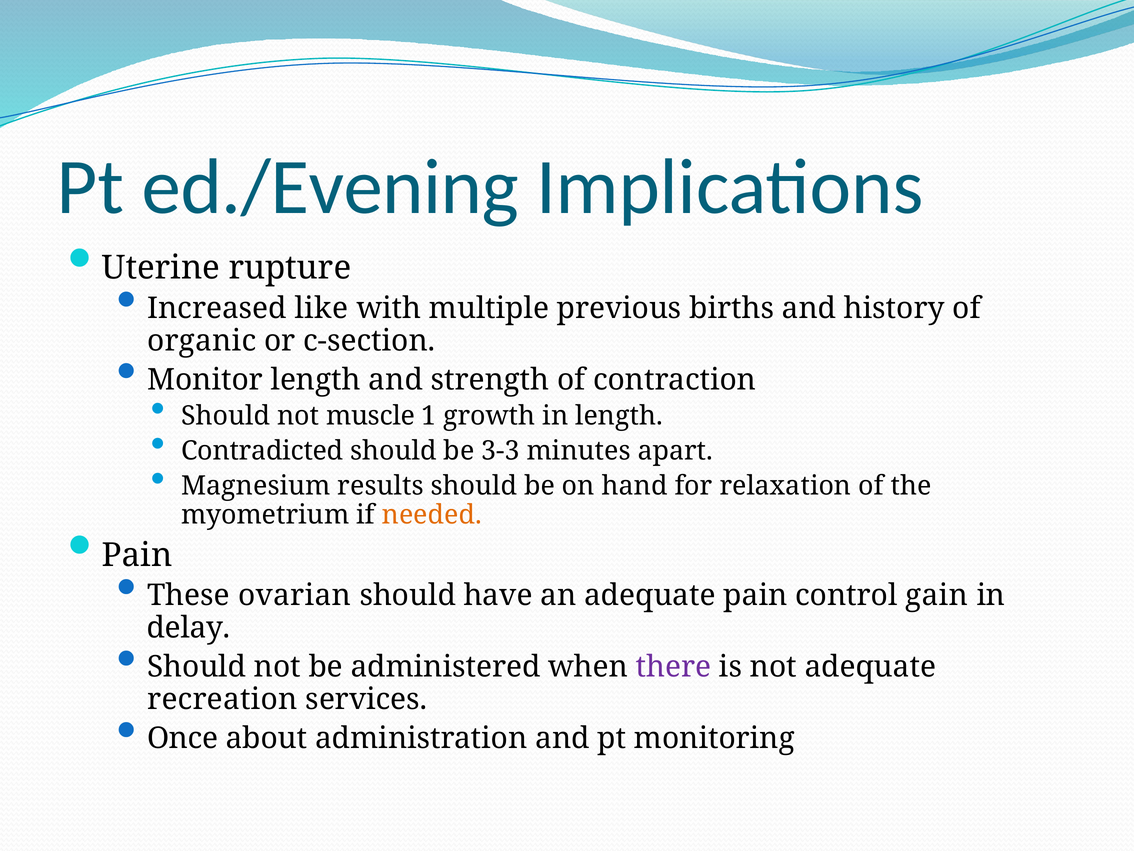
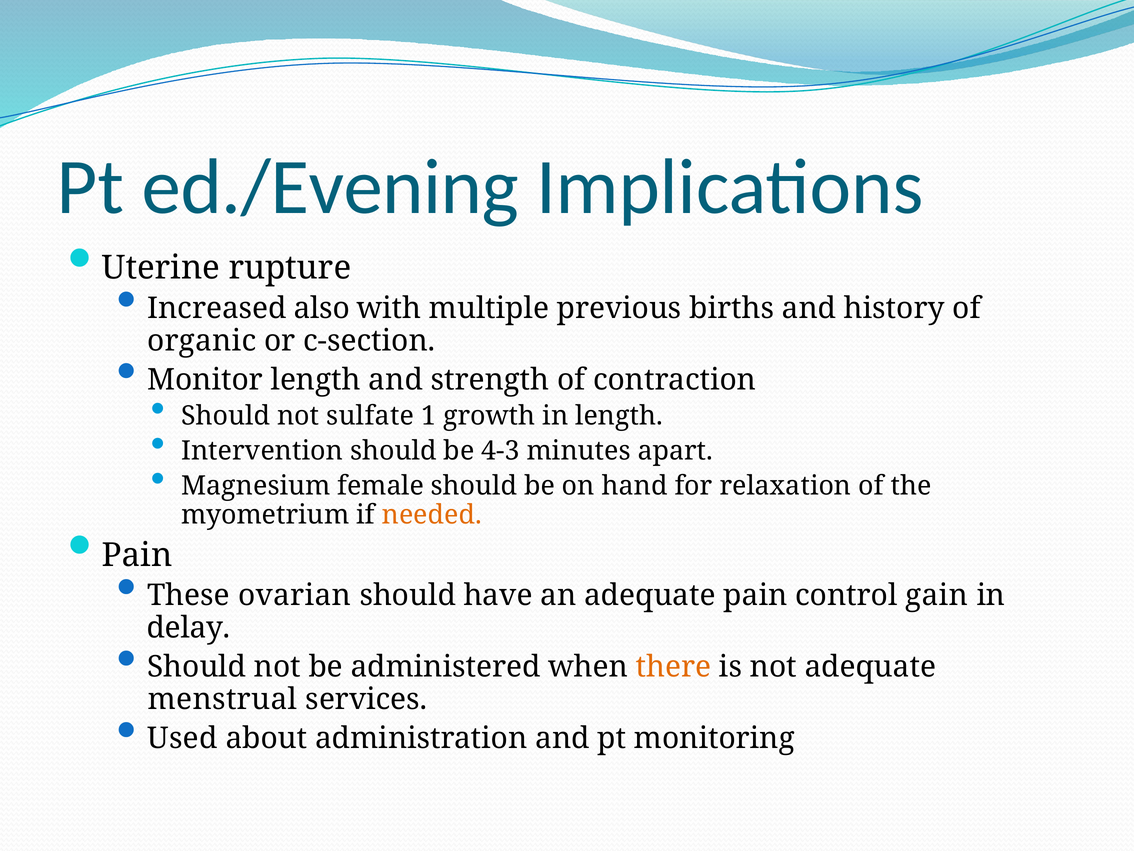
like: like -> also (322, 308)
muscle: muscle -> sulfate (370, 416)
Contradicted: Contradicted -> Intervention (262, 451)
3-3: 3-3 -> 4-3 (500, 451)
results: results -> female (381, 485)
there colour: purple -> orange (674, 667)
recreation: recreation -> menstrual (222, 699)
Once: Once -> Used (182, 738)
